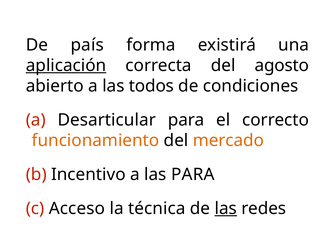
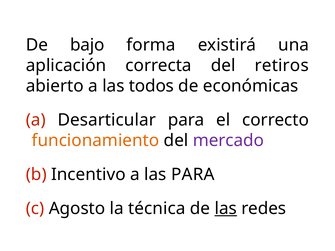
país: país -> bajo (87, 45)
aplicación underline: present -> none (66, 66)
agosto: agosto -> retiros (282, 66)
condiciones: condiciones -> económicas (251, 86)
mercado colour: orange -> purple (228, 141)
Acceso: Acceso -> Agosto (77, 209)
